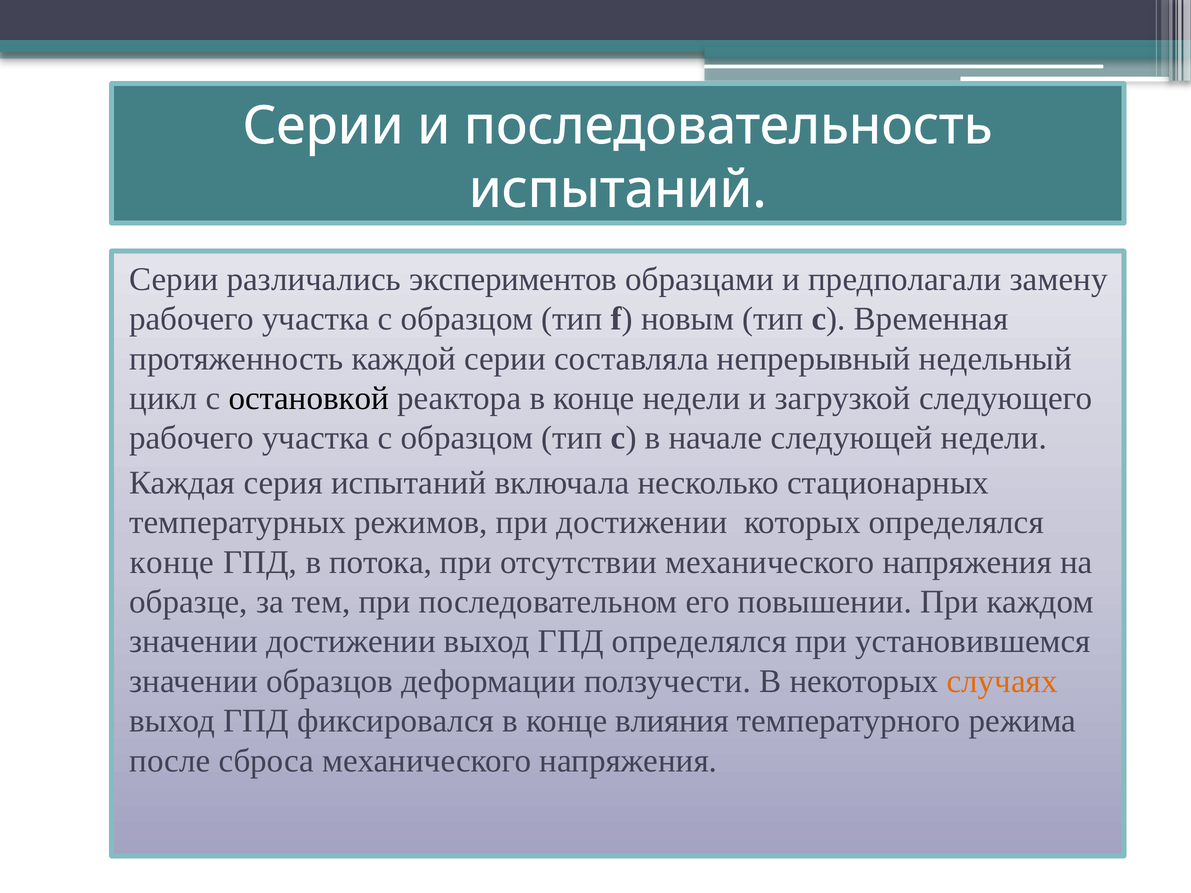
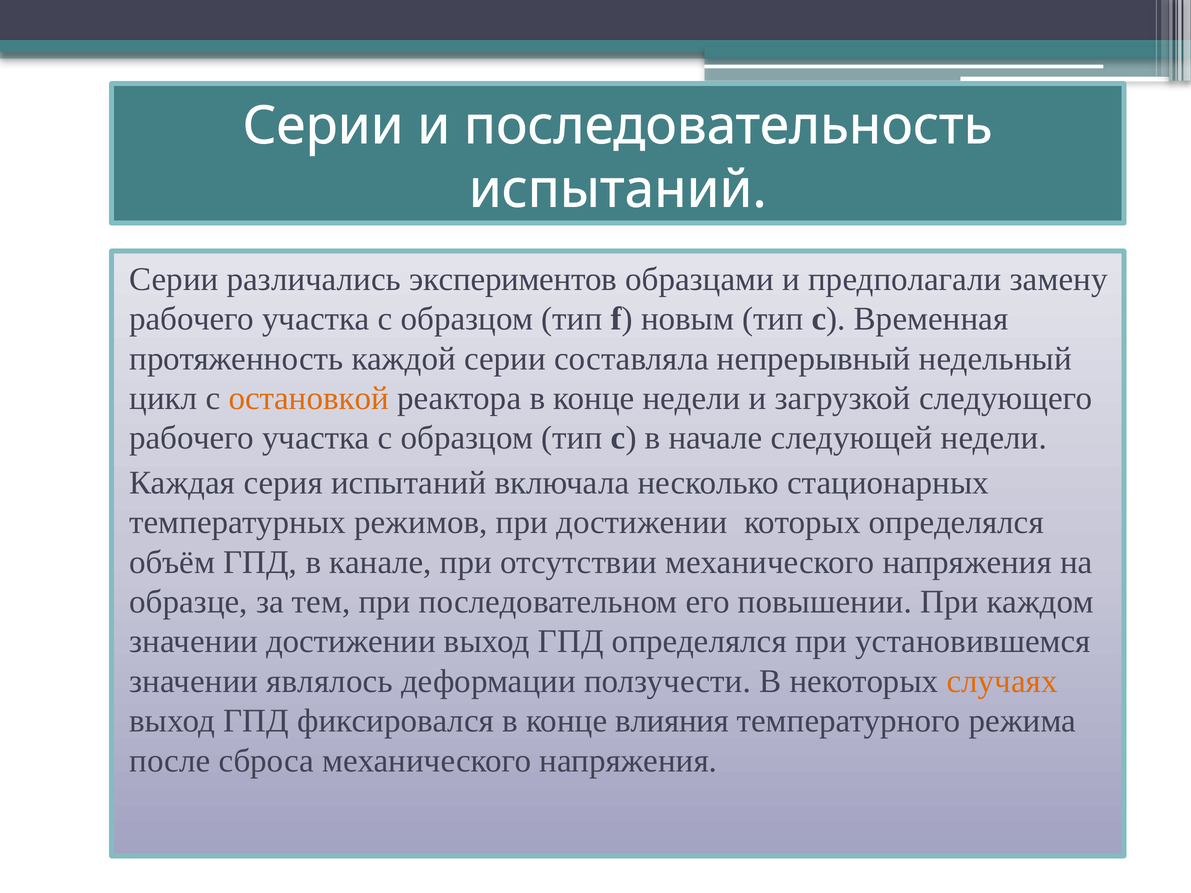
остановкой colour: black -> orange (309, 398)
конце: конце -> объём (172, 562)
потока: потока -> канале (380, 562)
образцов: образцов -> являлось (329, 681)
